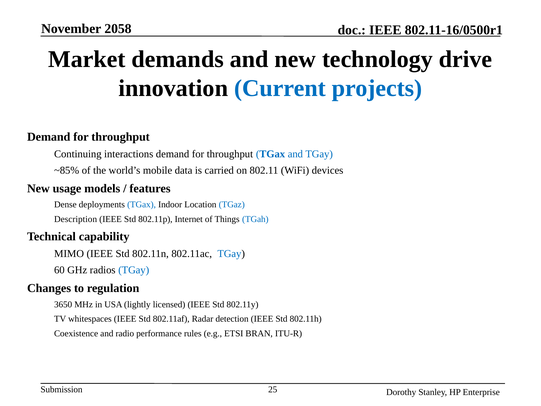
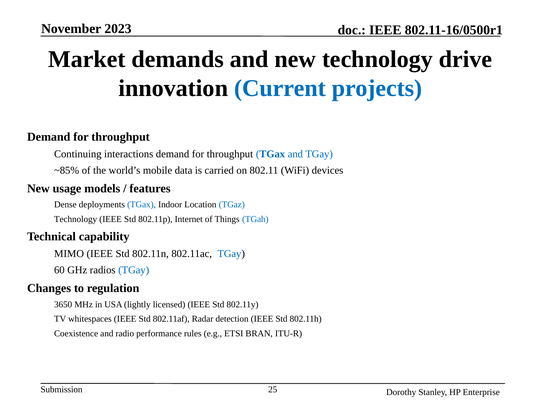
2058: 2058 -> 2023 (118, 29)
Description: Description -> Technology (76, 219)
